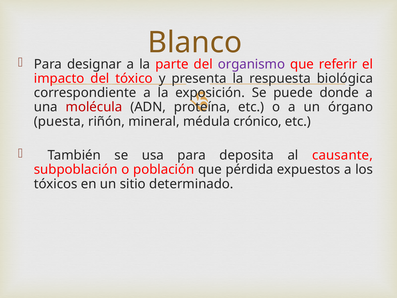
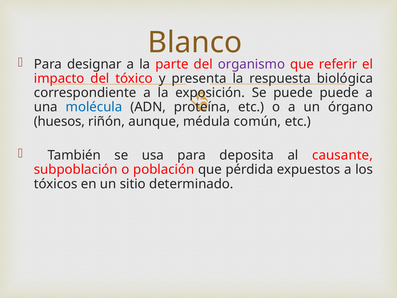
puede donde: donde -> puede (339, 93)
molécula colour: red -> blue (94, 107)
puesta: puesta -> huesos (59, 121)
mineral: mineral -> aunque (154, 121)
crónico: crónico -> común (257, 121)
